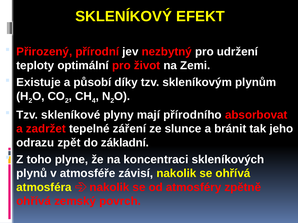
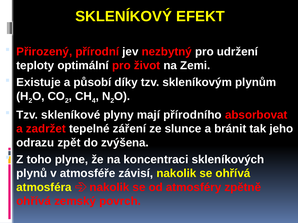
základní: základní -> zvýšena (125, 143)
